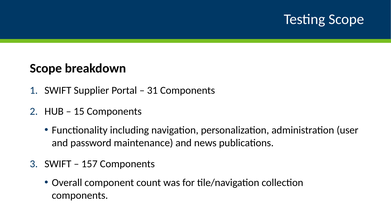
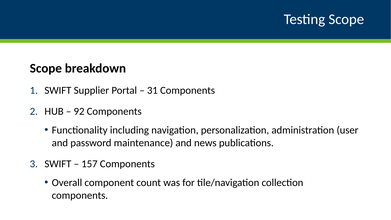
15: 15 -> 92 (79, 111)
